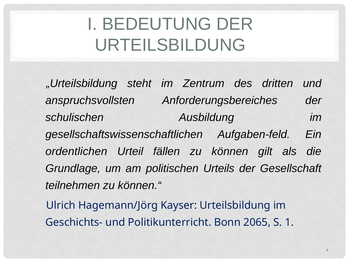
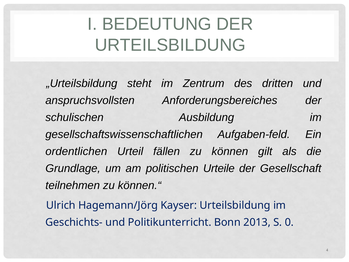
Urteils: Urteils -> Urteile (219, 168)
2065: 2065 -> 2013 (257, 222)
1: 1 -> 0 (289, 222)
